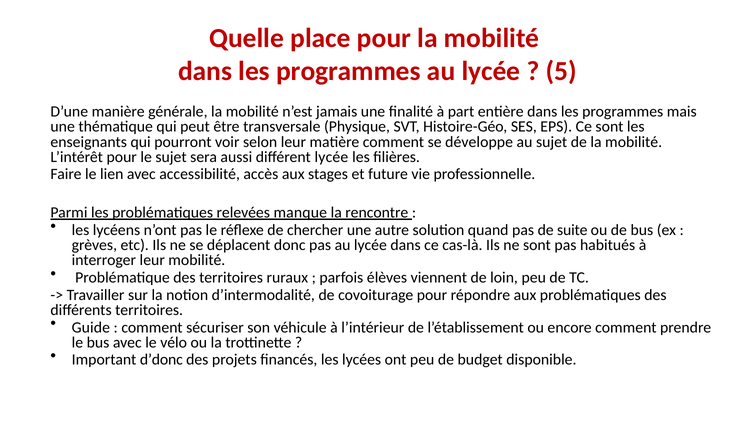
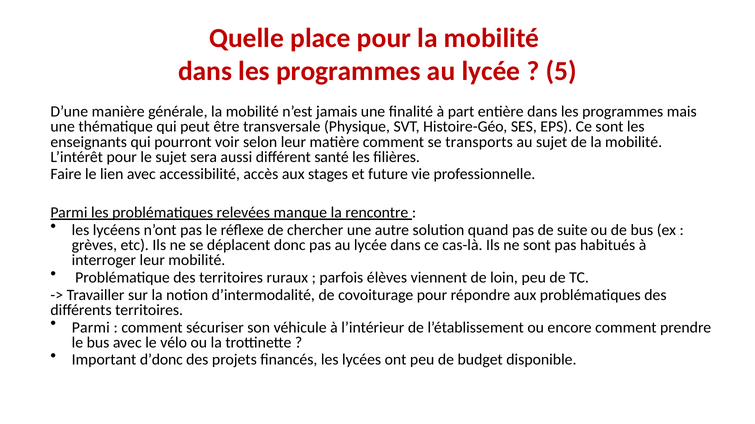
développe: développe -> transports (479, 142)
différent lycée: lycée -> santé (332, 157)
Guide: Guide -> Parmi (91, 328)
